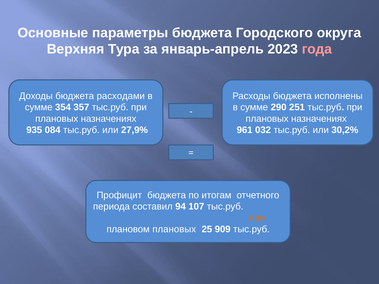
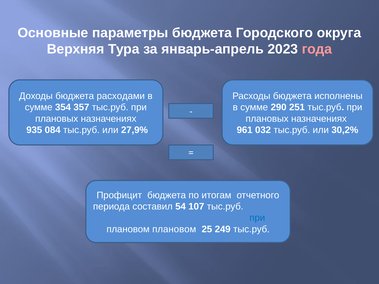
94: 94 -> 54 (181, 207)
при colour: orange -> blue (257, 218)
плановом плановых: плановых -> плановом (174, 229)
909: 909 -> 249 (223, 229)
